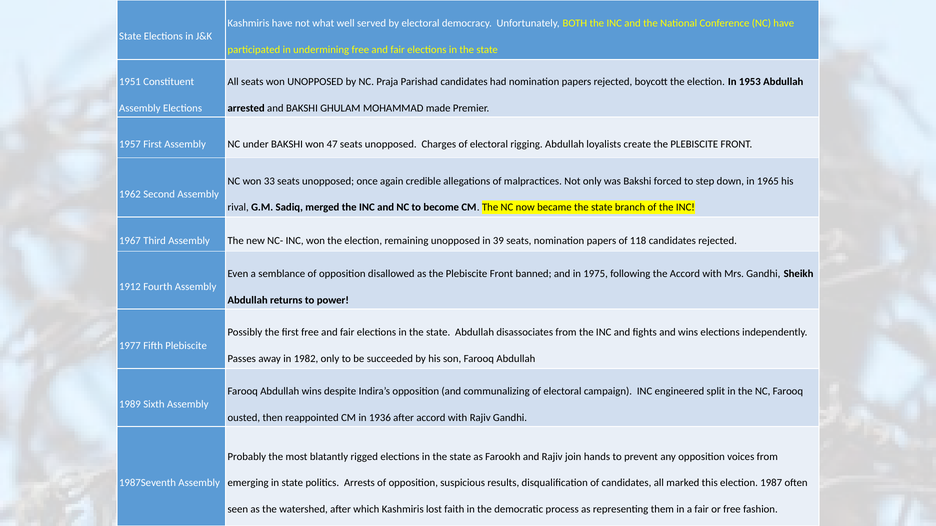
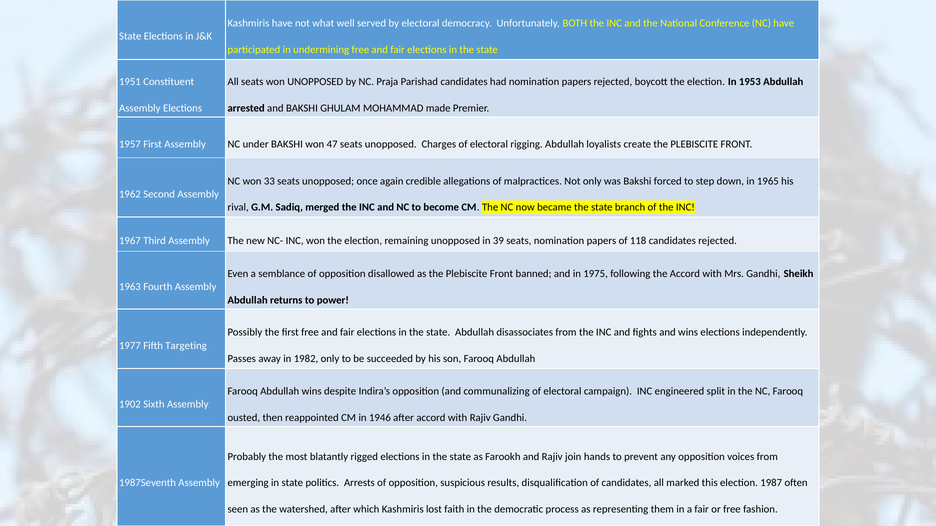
1912: 1912 -> 1963 (130, 287)
Fifth Plebiscite: Plebiscite -> Targeting (186, 346)
1989: 1989 -> 1902 (130, 405)
1936: 1936 -> 1946 (380, 418)
